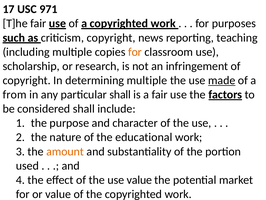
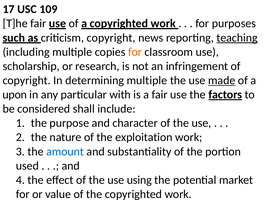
971: 971 -> 109 (48, 9)
teaching underline: none -> present (237, 38)
from: from -> upon (15, 94)
particular shall: shall -> with (120, 94)
educational: educational -> exploitation (144, 137)
amount colour: orange -> blue (65, 151)
use value: value -> using (139, 180)
